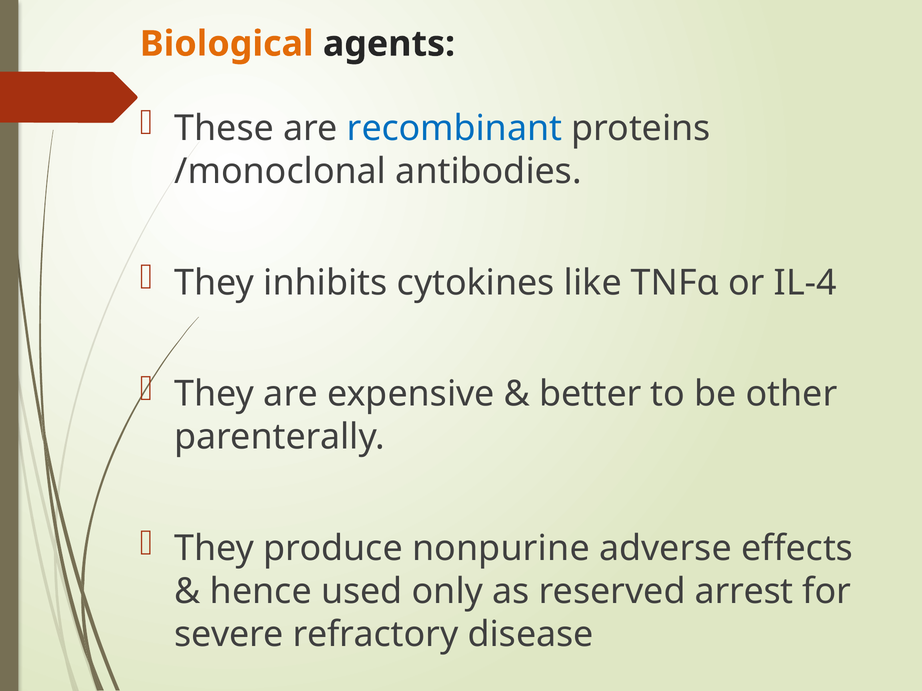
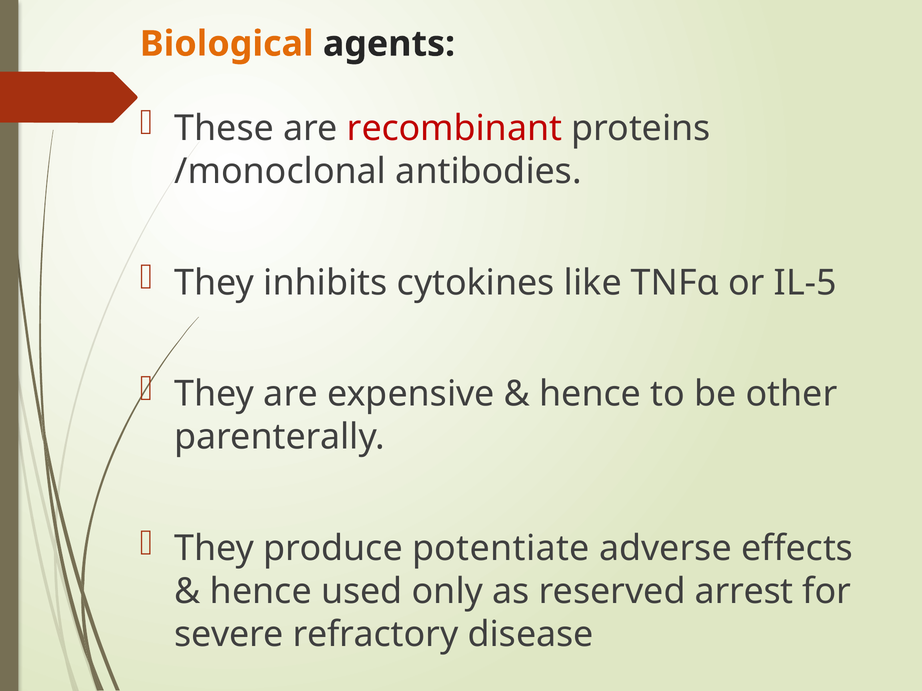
recombinant colour: blue -> red (454, 128)
IL-4: IL-4 -> IL-5 (805, 283)
better: better -> hence (590, 394)
nonpurine: nonpurine -> potentiate (501, 549)
